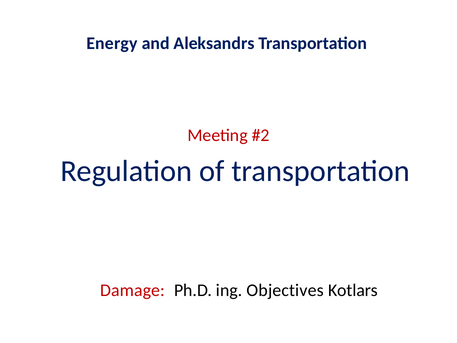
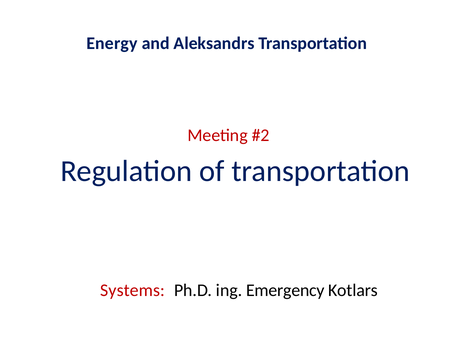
Damage: Damage -> Systems (133, 290)
Objectives: Objectives -> Emergency (285, 290)
